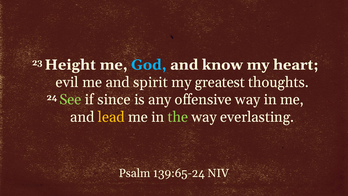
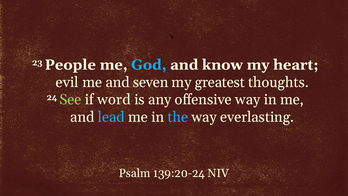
Height: Height -> People (70, 65)
spirit: spirit -> seven (151, 82)
since: since -> word (114, 100)
lead colour: yellow -> light blue (111, 117)
the colour: light green -> light blue (178, 117)
139:65-24: 139:65-24 -> 139:20-24 (179, 173)
